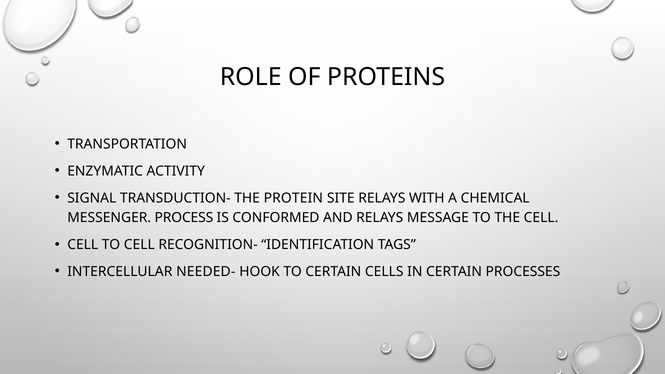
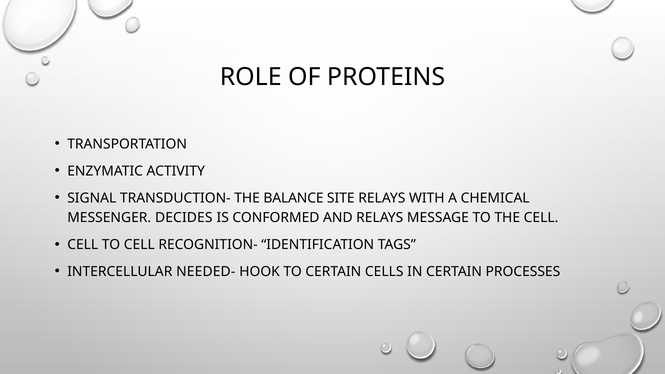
PROTEIN: PROTEIN -> BALANCE (294, 198)
PROCESS: PROCESS -> DECIDES (184, 218)
